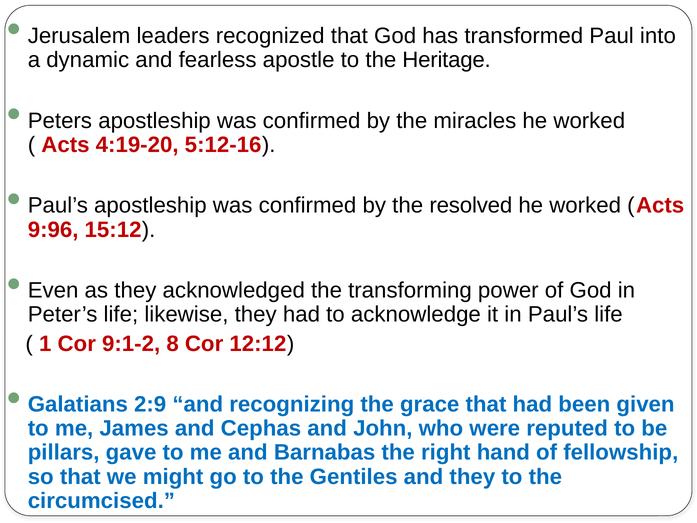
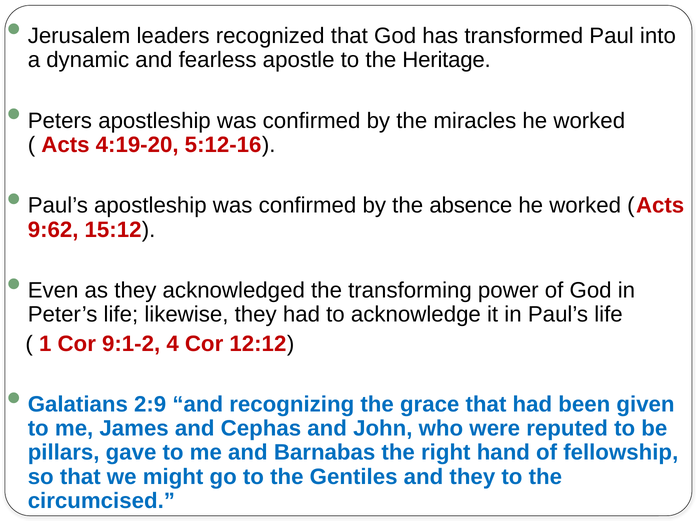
resolved: resolved -> absence (471, 206)
9:96: 9:96 -> 9:62 (53, 230)
8: 8 -> 4 (173, 344)
